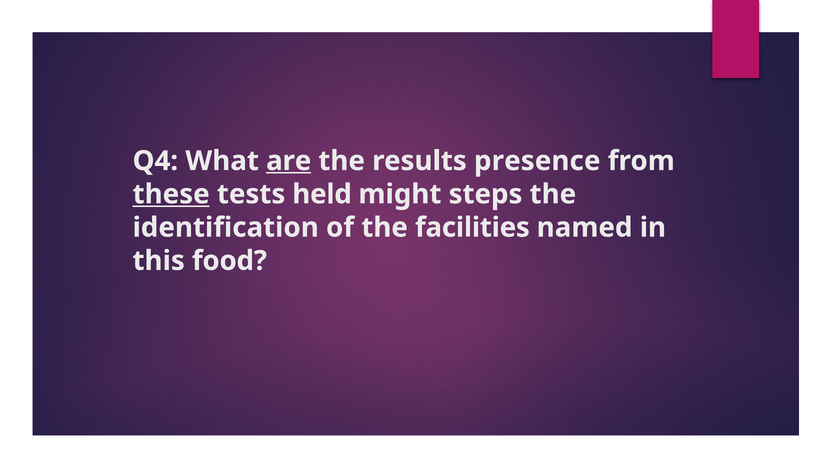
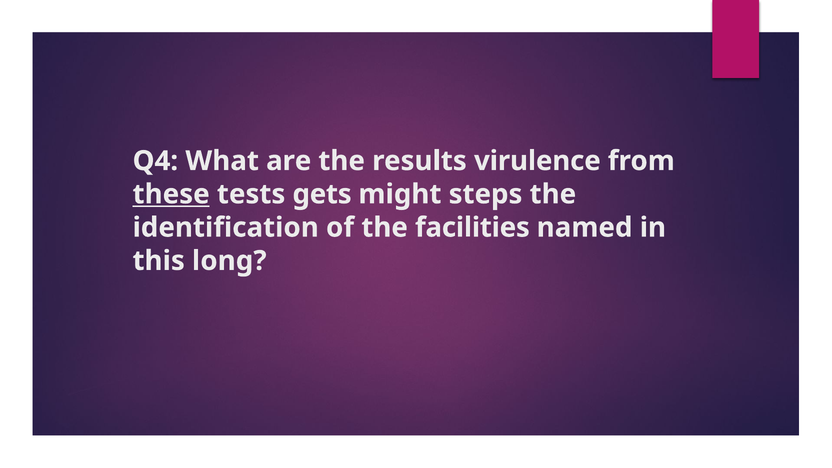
are underline: present -> none (289, 161)
presence: presence -> virulence (537, 161)
held: held -> gets (322, 194)
food: food -> long (229, 261)
